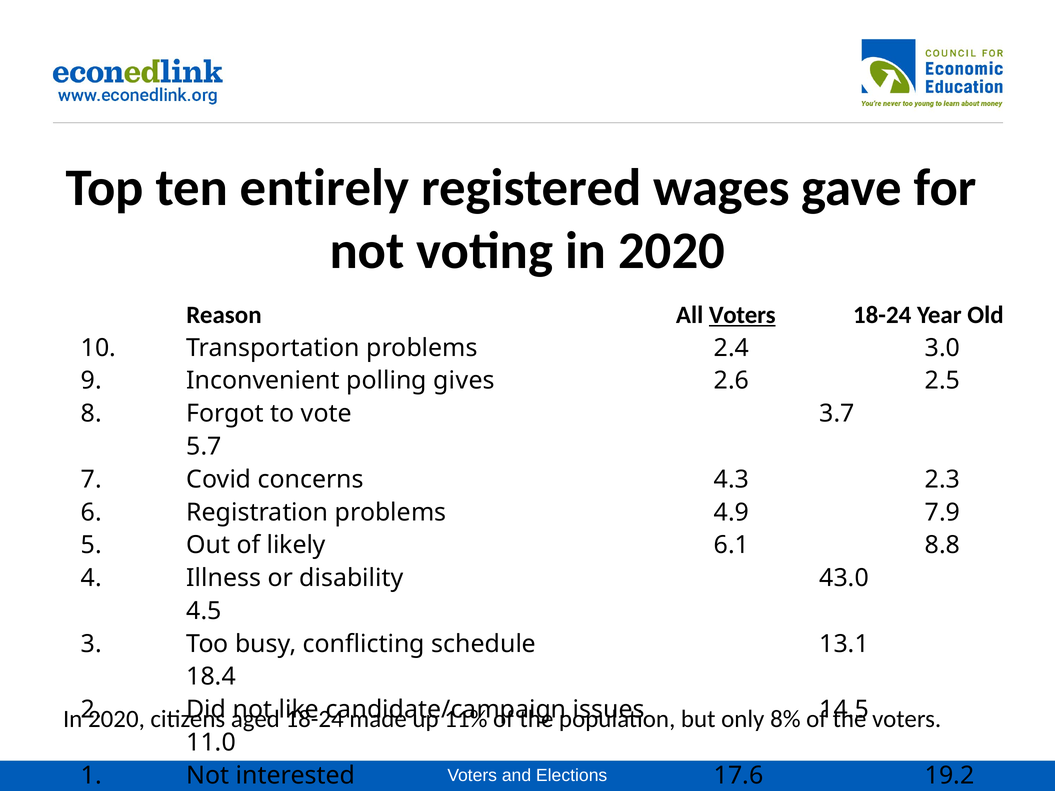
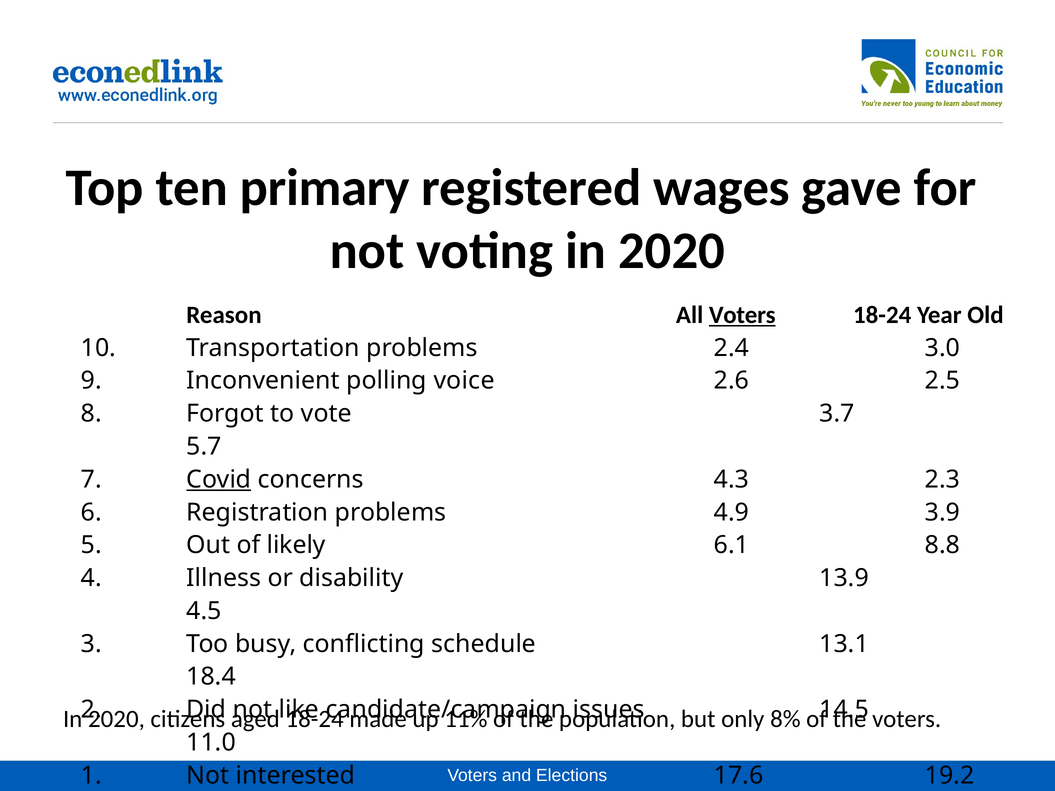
entirely: entirely -> primary (325, 188)
gives: gives -> voice (464, 381)
Covid underline: none -> present (219, 480)
7.9: 7.9 -> 3.9 (942, 512)
43.0: 43.0 -> 13.9 (844, 578)
